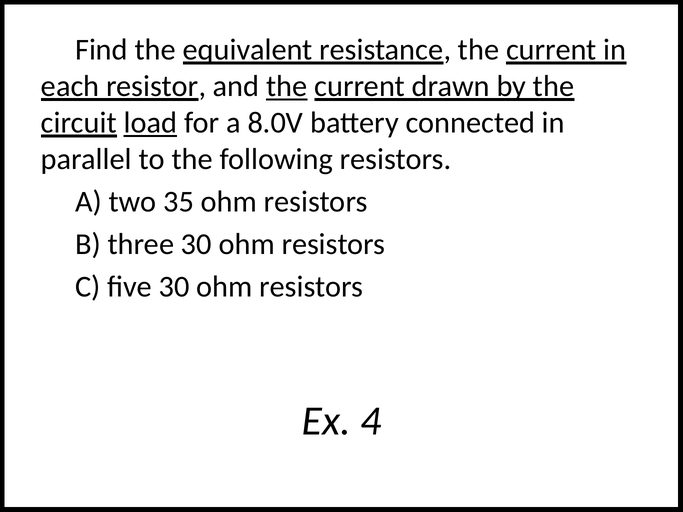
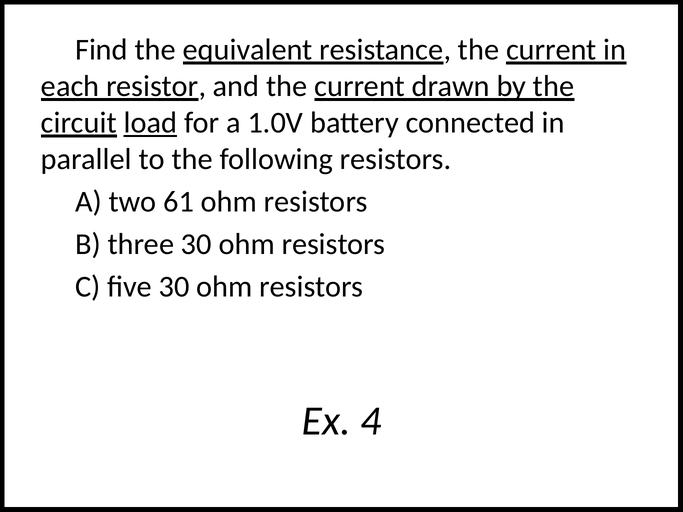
the underline: present -> none (287, 86)
8.0V: 8.0V -> 1.0V (275, 123)
35: 35 -> 61 (179, 202)
